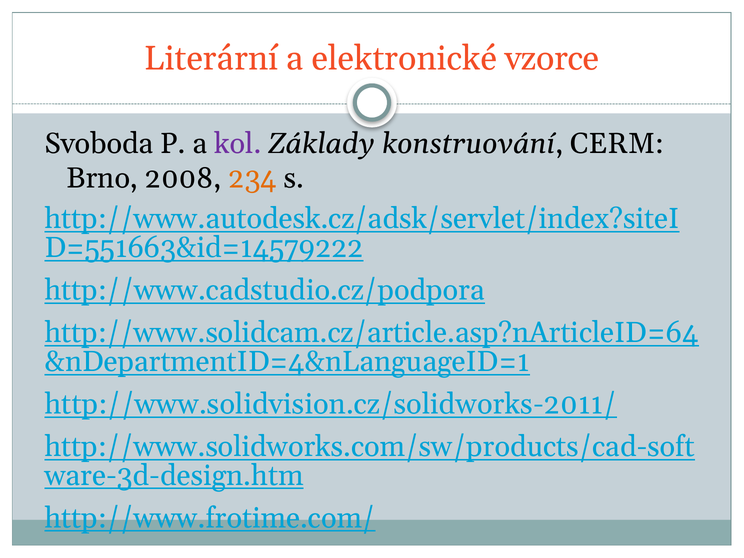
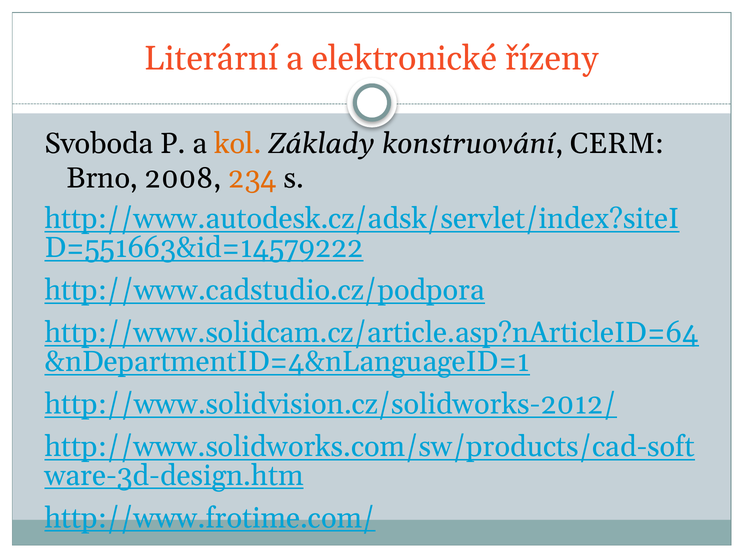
vzorce: vzorce -> řízeny (552, 59)
kol colour: purple -> orange (238, 144)
http://www.solidvision.cz/solidworks-2011/: http://www.solidvision.cz/solidworks-2011/ -> http://www.solidvision.cz/solidworks-2012/ (331, 404)
